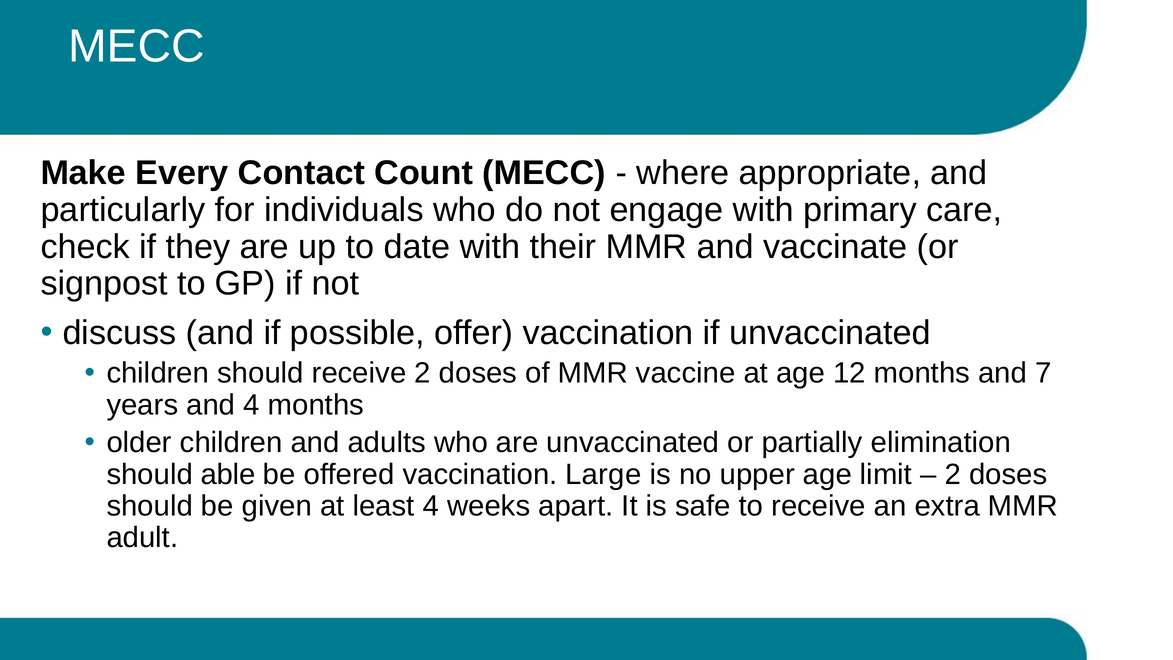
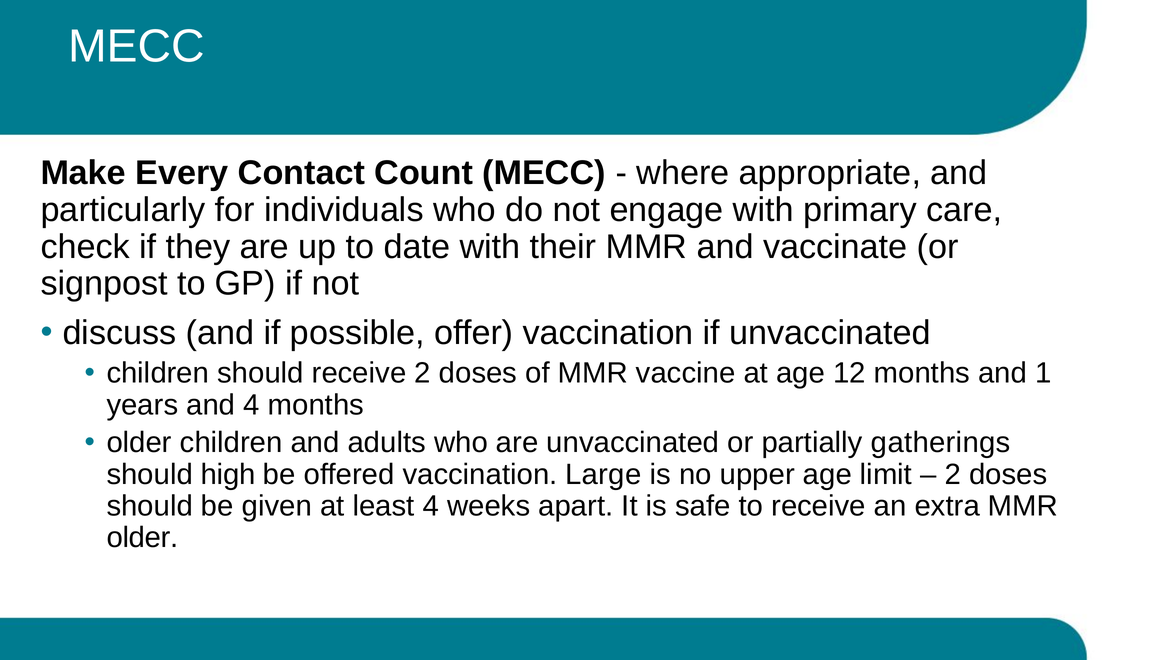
7: 7 -> 1 (1043, 373)
elimination: elimination -> gatherings (941, 443)
able: able -> high (228, 474)
adult: adult -> older (142, 537)
